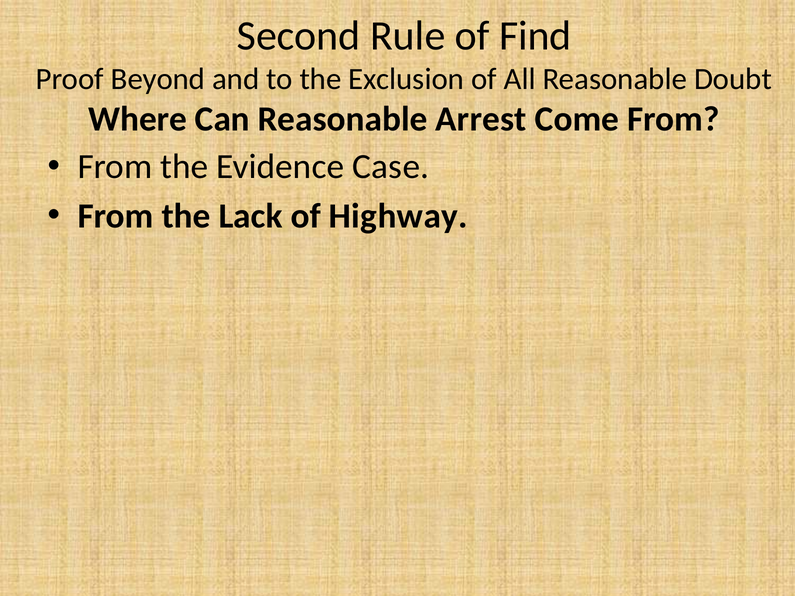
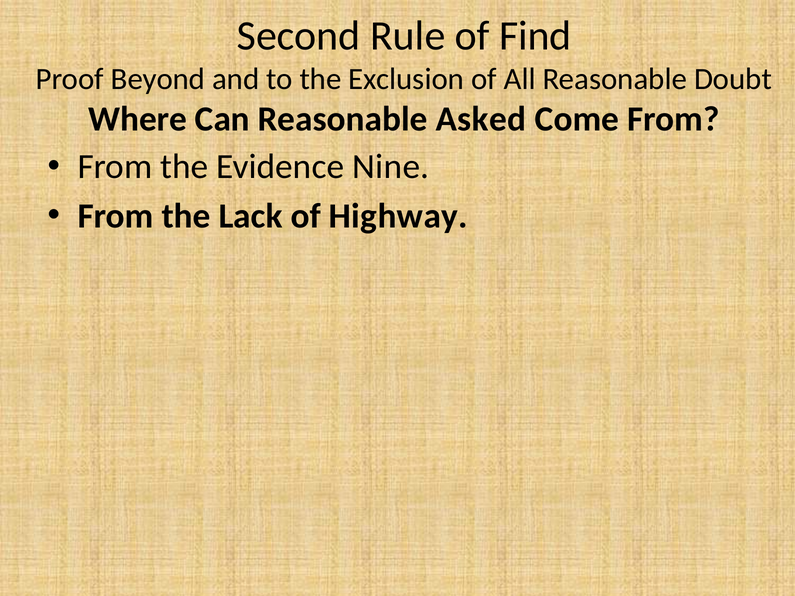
Arrest: Arrest -> Asked (481, 119)
Case: Case -> Nine (391, 167)
